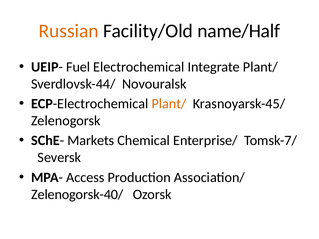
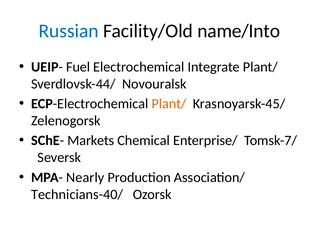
Russian colour: orange -> blue (69, 31)
name/Half: name/Half -> name/Into (239, 31)
Access: Access -> Nearly (85, 178)
Zelenogorsk-40/: Zelenogorsk-40/ -> Technicians-40/ (77, 195)
